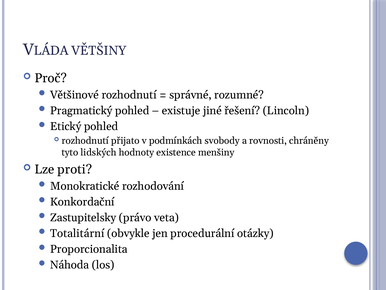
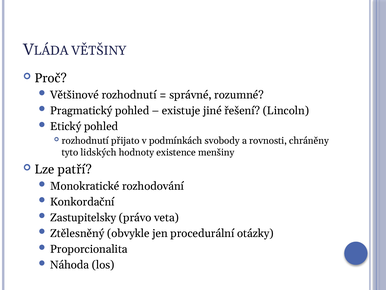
proti: proti -> patří (75, 169)
Totalitární: Totalitární -> Ztělesněný (77, 233)
